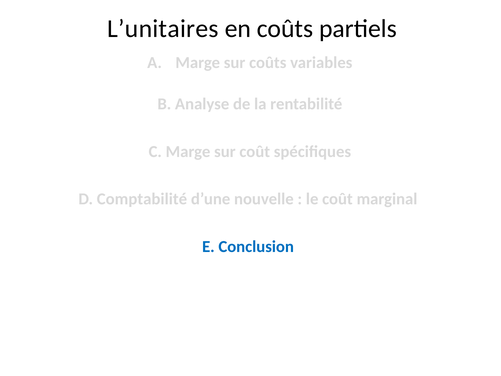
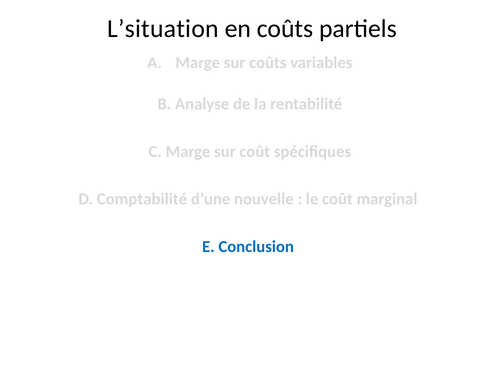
L’unitaires: L’unitaires -> L’situation (163, 29)
